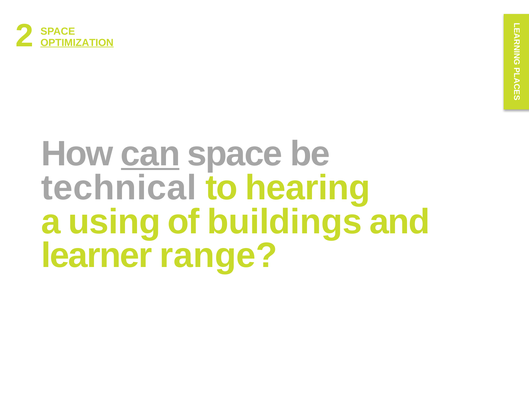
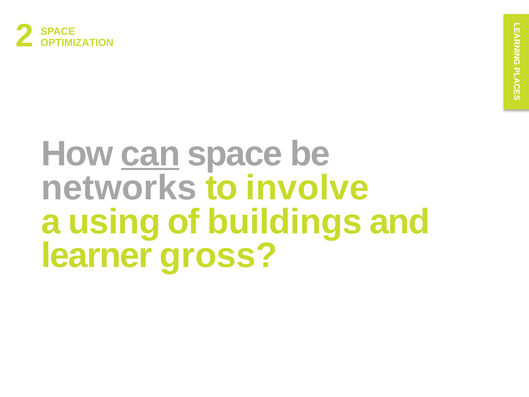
OPTIMIZATION underline: present -> none (77, 43)
technical: technical -> networks (119, 188)
hearing: hearing -> involve (307, 188)
range: range -> gross (219, 255)
